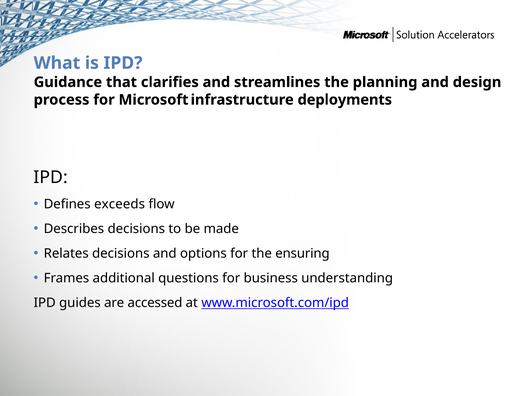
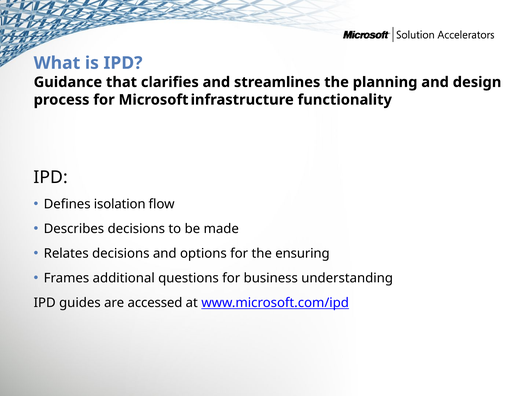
deployments: deployments -> functionality (345, 100)
exceeds: exceeds -> isolation (120, 204)
